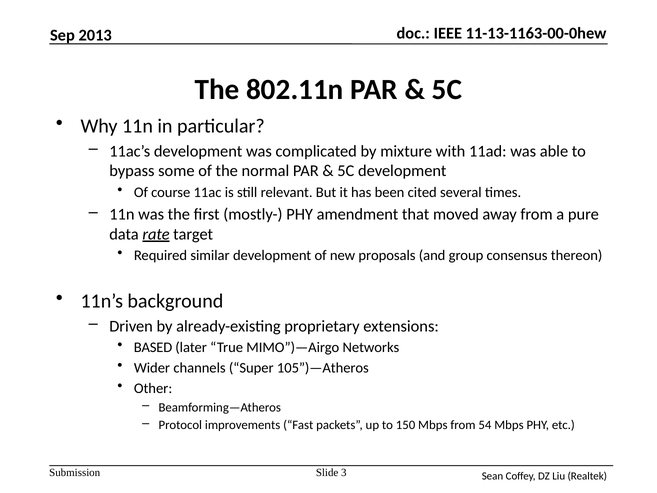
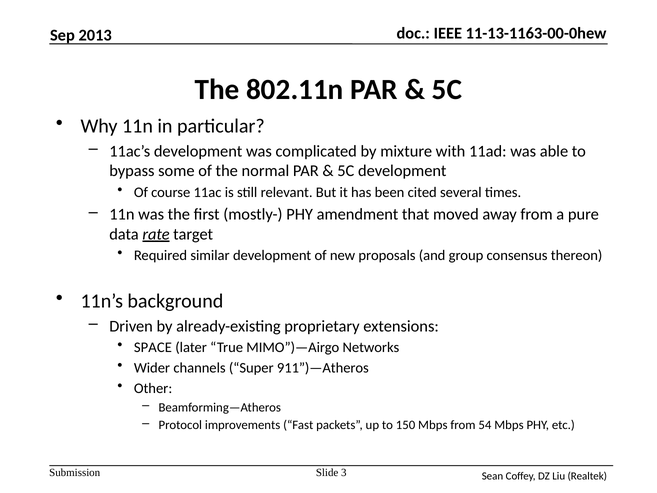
BASED: BASED -> SPACE (153, 347)
105”)—Atheros: 105”)—Atheros -> 911”)—Atheros (323, 368)
